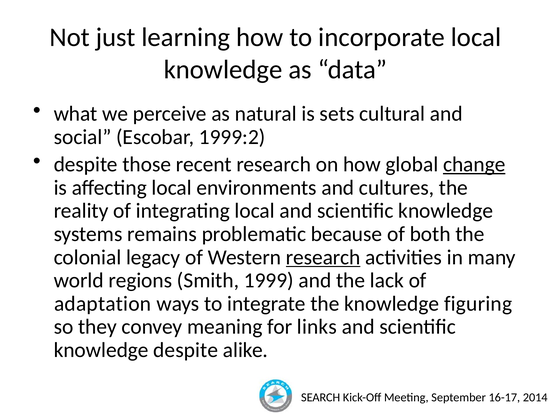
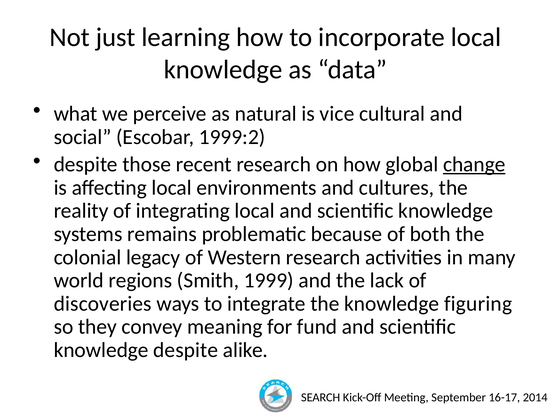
sets: sets -> vice (337, 114)
research underline: present -> none (323, 257)
adaptation: adaptation -> discoveries (103, 303)
links: links -> fund (317, 326)
